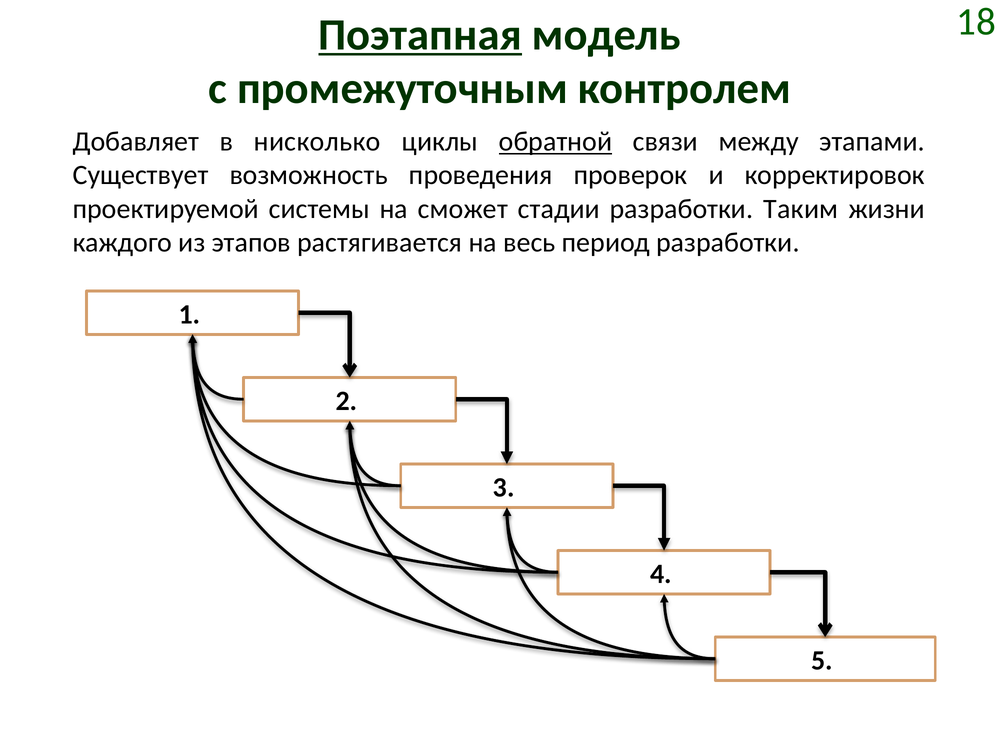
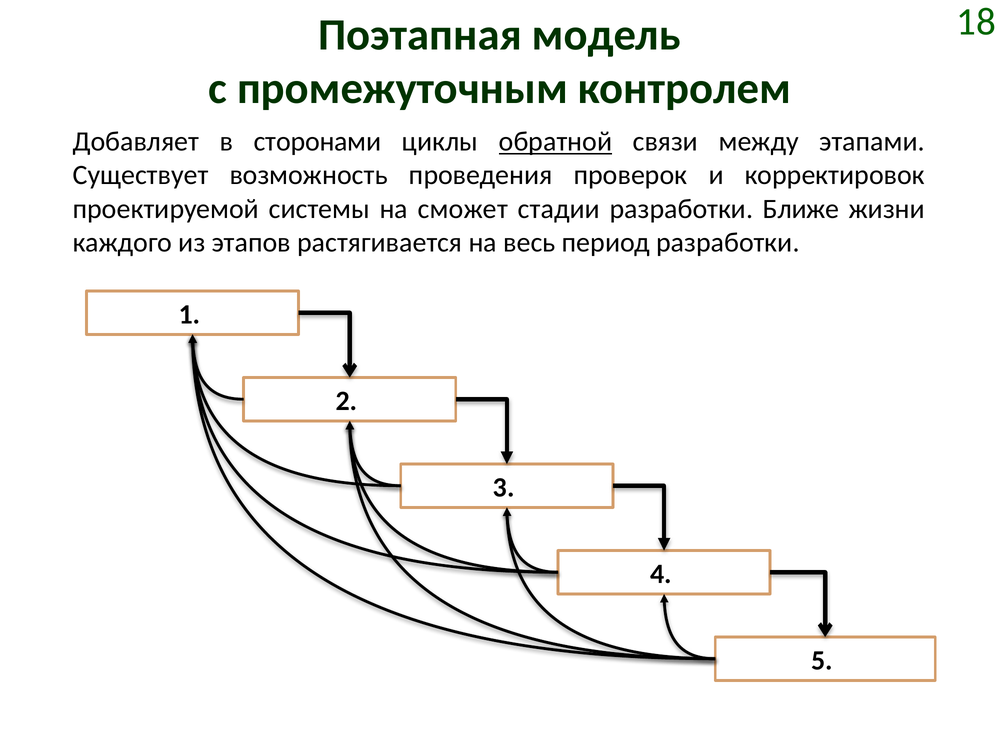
Поэтапная underline: present -> none (420, 35)
нисколько: нисколько -> сторонами (318, 142)
Таким: Таким -> Ближе (801, 209)
